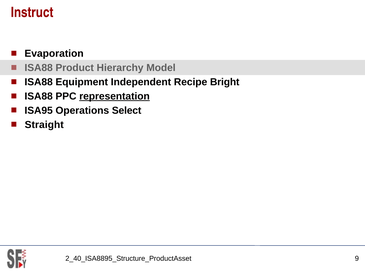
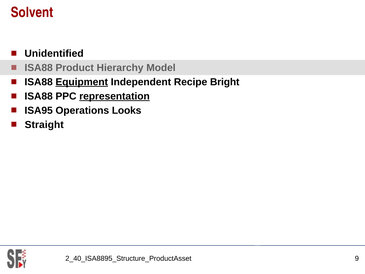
Instruct: Instruct -> Solvent (32, 12)
Evaporation: Evaporation -> Unidentified (54, 54)
Equipment underline: none -> present (82, 82)
Select: Select -> Looks (127, 110)
